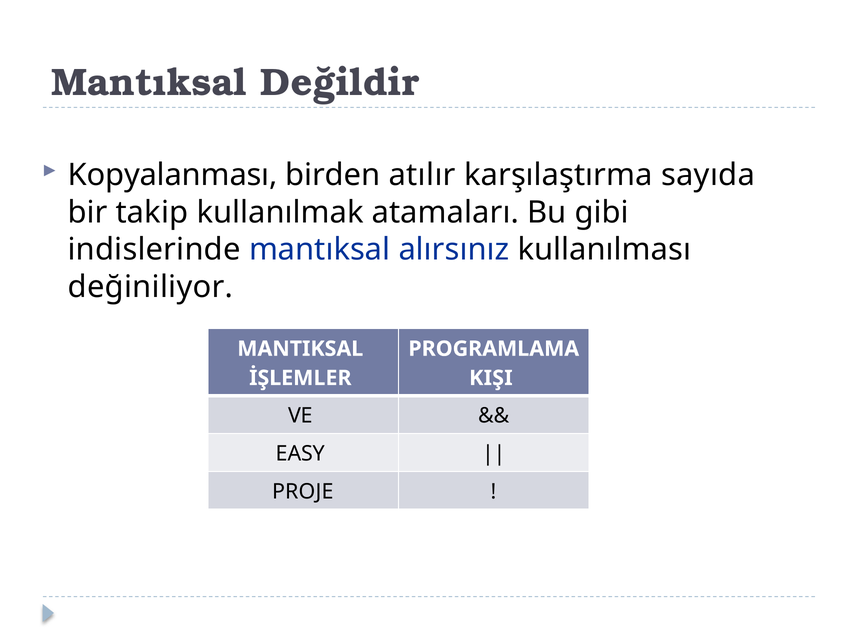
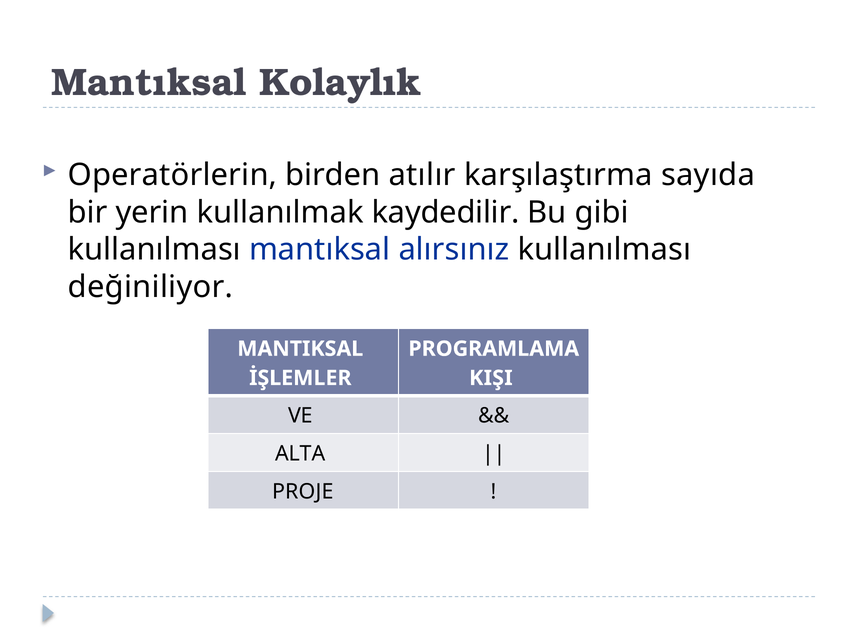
Değildir: Değildir -> Kolaylık (340, 83)
Kopyalanması: Kopyalanması -> Operatörlerin (172, 175)
takip: takip -> yerin (152, 212)
atamaları: atamaları -> kaydedilir (446, 212)
indislerinde: indislerinde -> kullanılması (154, 249)
EASY: EASY -> ALTA (300, 453)
